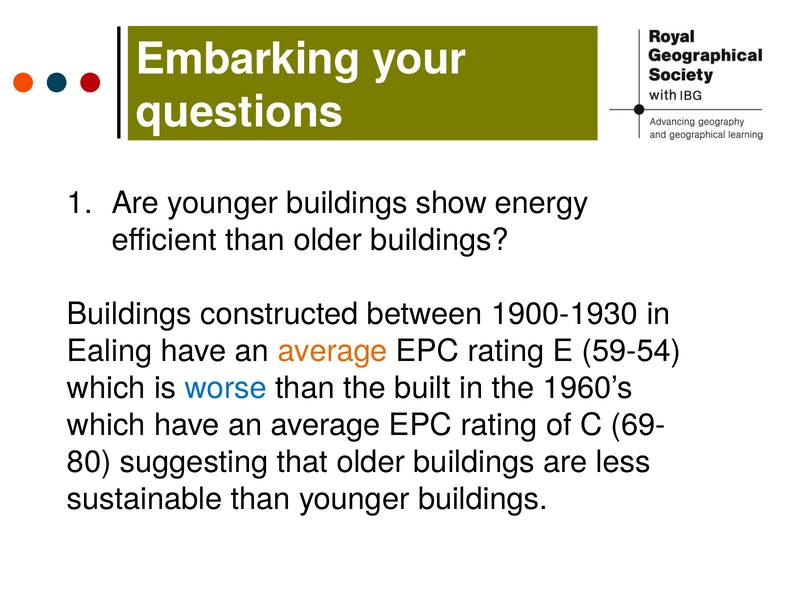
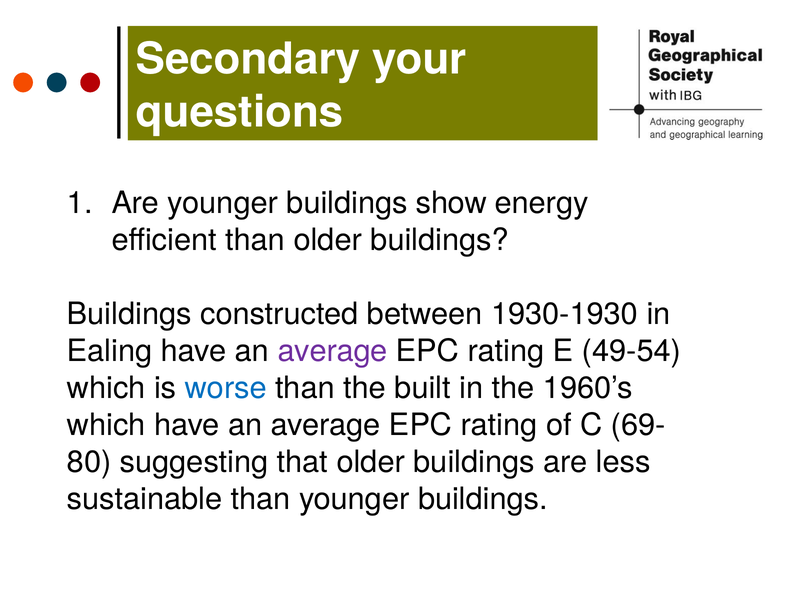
Embarking: Embarking -> Secondary (248, 59)
1900-1930: 1900-1930 -> 1930-1930 (565, 314)
average colour: orange -> purple (333, 351)
59-54: 59-54 -> 49-54 (632, 351)
